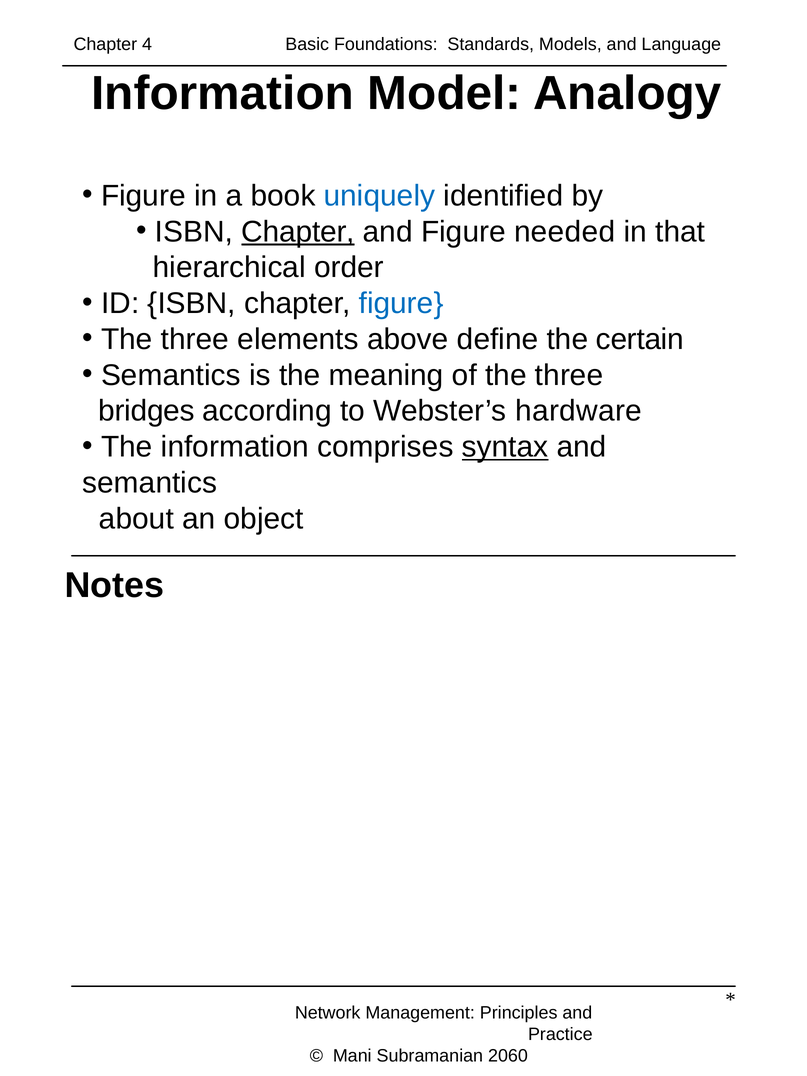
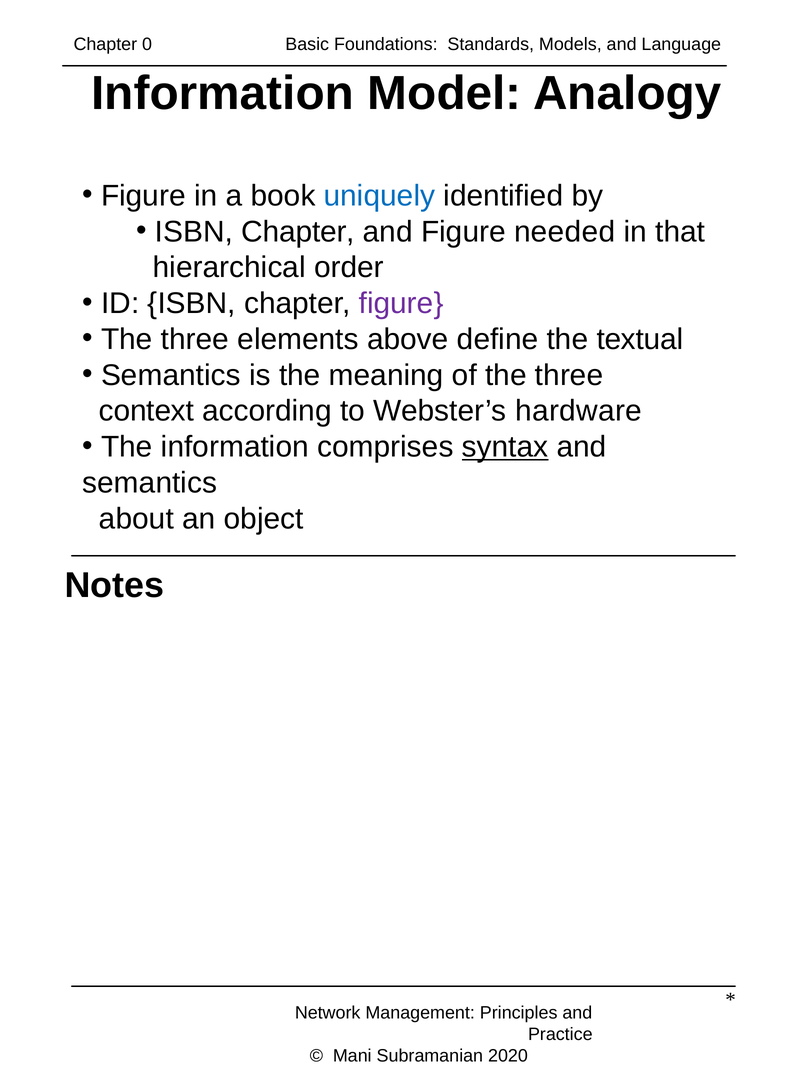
4: 4 -> 0 (147, 44)
Chapter underline: present -> none (298, 232)
figure colour: blue -> purple (401, 303)
certain: certain -> textual (640, 339)
bridges: bridges -> context (146, 411)
2060: 2060 -> 2020 (508, 1056)
